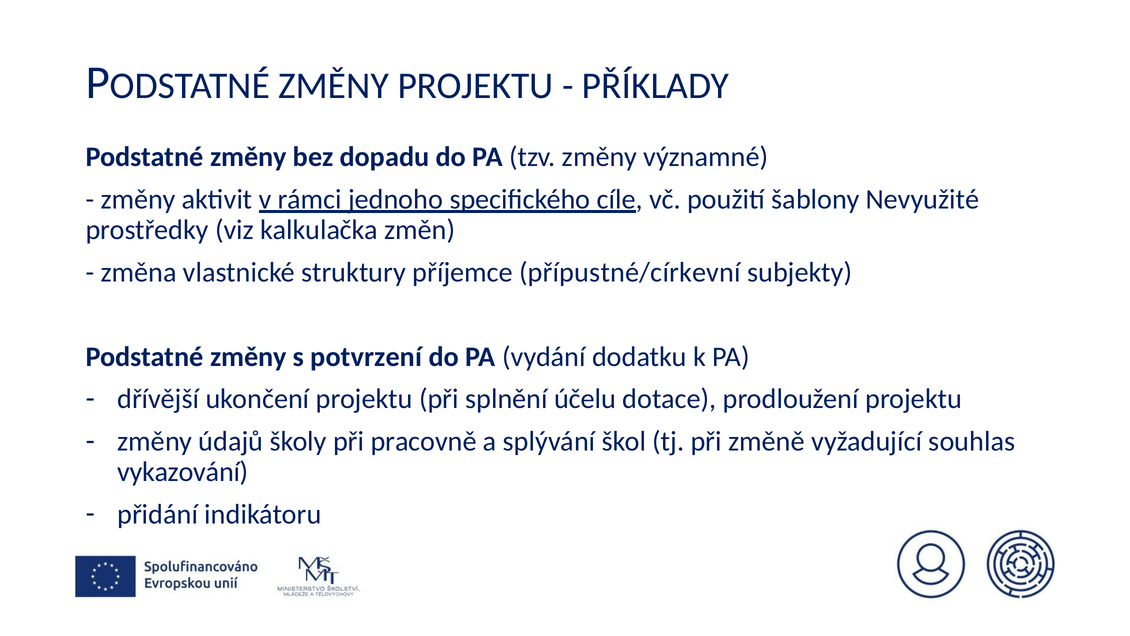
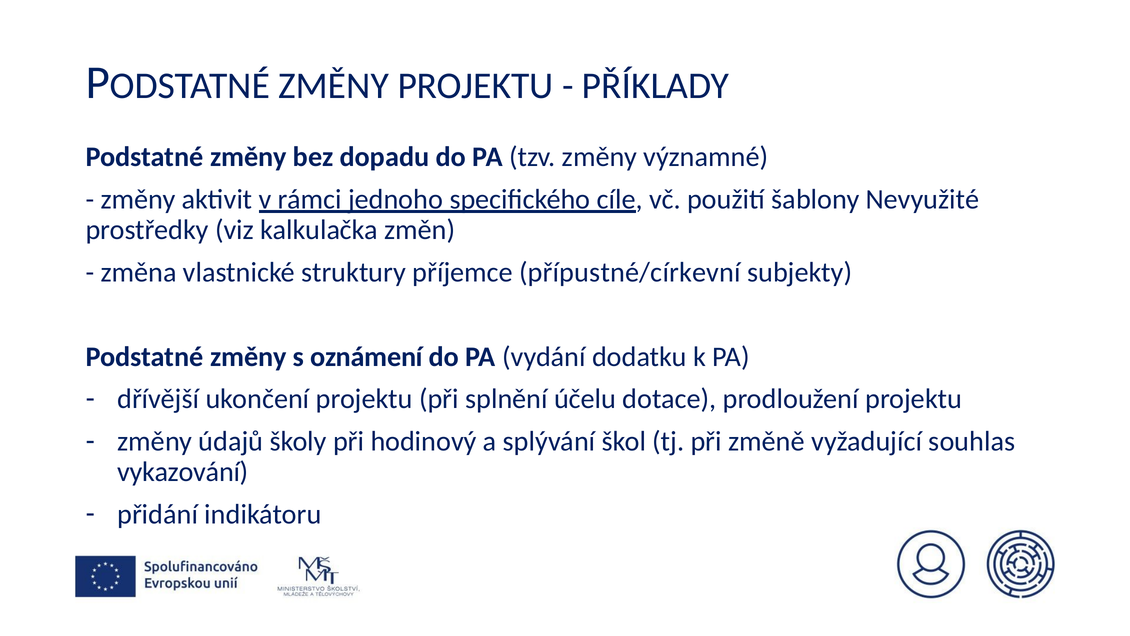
potvrzení: potvrzení -> oznámení (366, 357)
pracovně: pracovně -> hodinový (424, 441)
